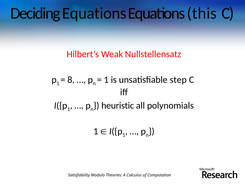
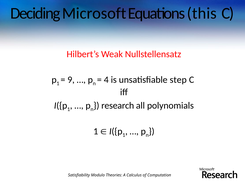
Deciding Equations: Equations -> Microsoft (94, 13)
8: 8 -> 9 (71, 80)
1: 1 -> 4 (106, 80)
heuristic: heuristic -> research (118, 105)
